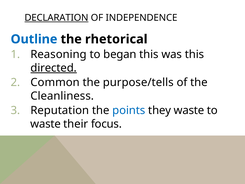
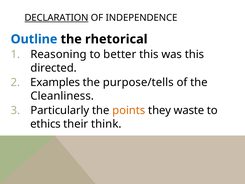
began: began -> better (120, 54)
directed underline: present -> none (54, 68)
Common: Common -> Examples (55, 82)
Reputation: Reputation -> Particularly (60, 110)
points colour: blue -> orange (129, 110)
waste: waste -> ethics (46, 124)
focus: focus -> think (106, 124)
